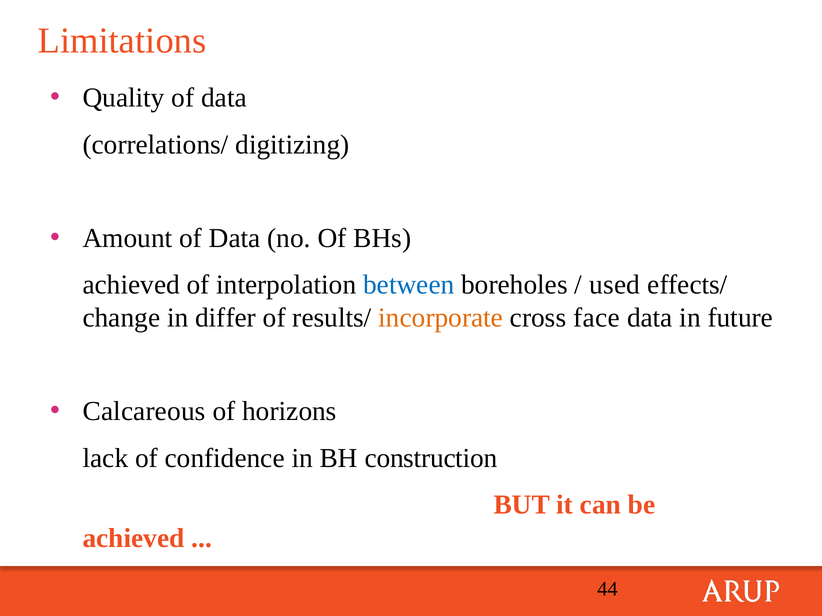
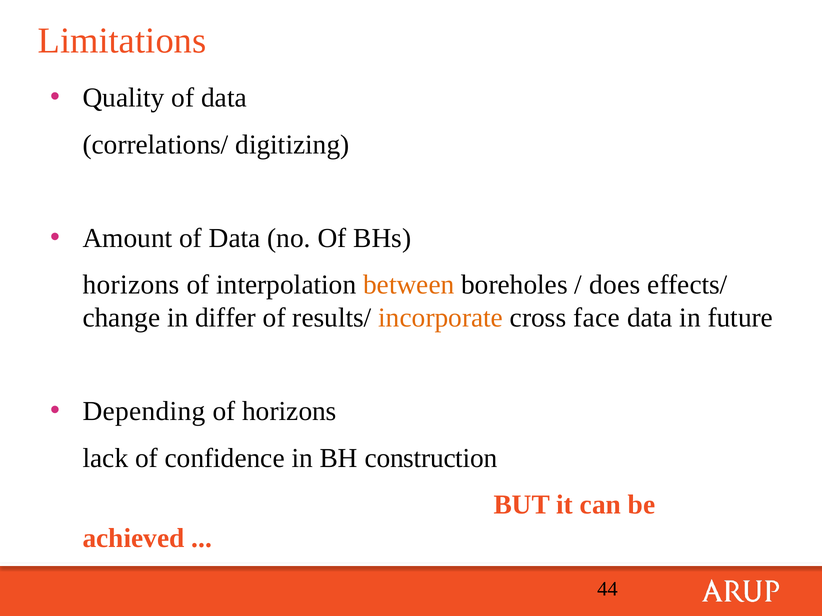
achieved: achieved -> horizons (131, 285)
between colour: blue -> orange (409, 285)
used: used -> does (615, 285)
Calcareous: Calcareous -> Depending (144, 412)
